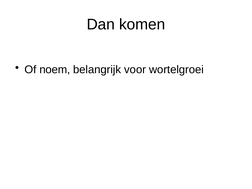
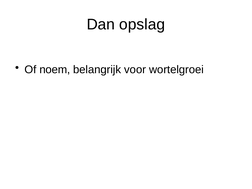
komen: komen -> opslag (142, 24)
